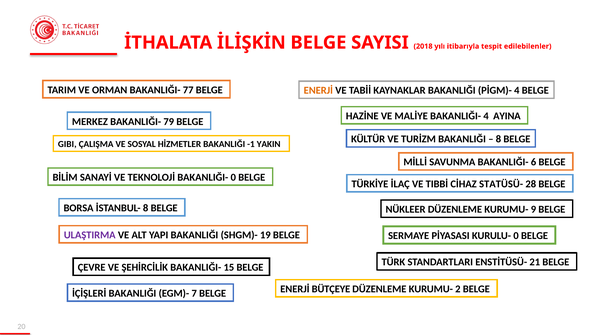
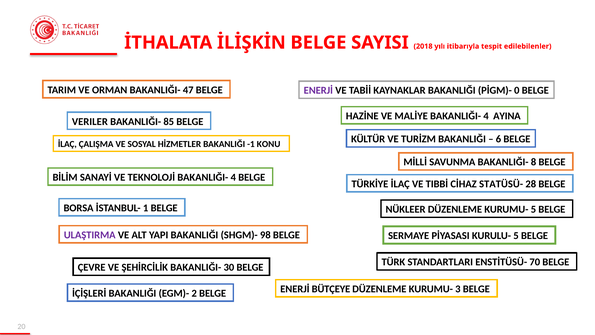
77: 77 -> 47 (188, 90)
ENERJİ colour: orange -> purple (318, 90)
PİGM)- 4: 4 -> 0 (517, 90)
MERKEZ: MERKEZ -> VERILER (90, 121)
79: 79 -> 85 (169, 121)
8: 8 -> 6 (498, 139)
GIBI: GIBI -> İLAÇ (67, 144)
YAKIN: YAKIN -> KONU (269, 144)
6: 6 -> 8 (534, 162)
TEKNOLOJİ BAKANLIĞI- 0: 0 -> 4 (233, 177)
İSTANBUL- 8: 8 -> 1 (146, 208)
KURUMU- 9: 9 -> 5 (533, 209)
19: 19 -> 98 (265, 235)
KURULU- 0: 0 -> 5 (516, 236)
21: 21 -> 70 (535, 262)
15: 15 -> 30 (229, 267)
7: 7 -> 2 (194, 293)
2: 2 -> 3 (458, 289)
